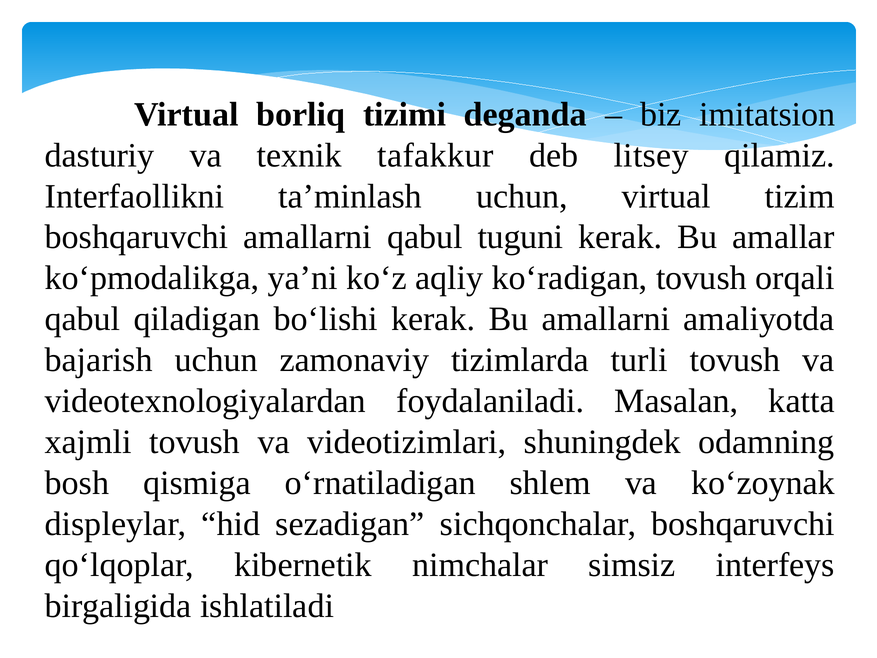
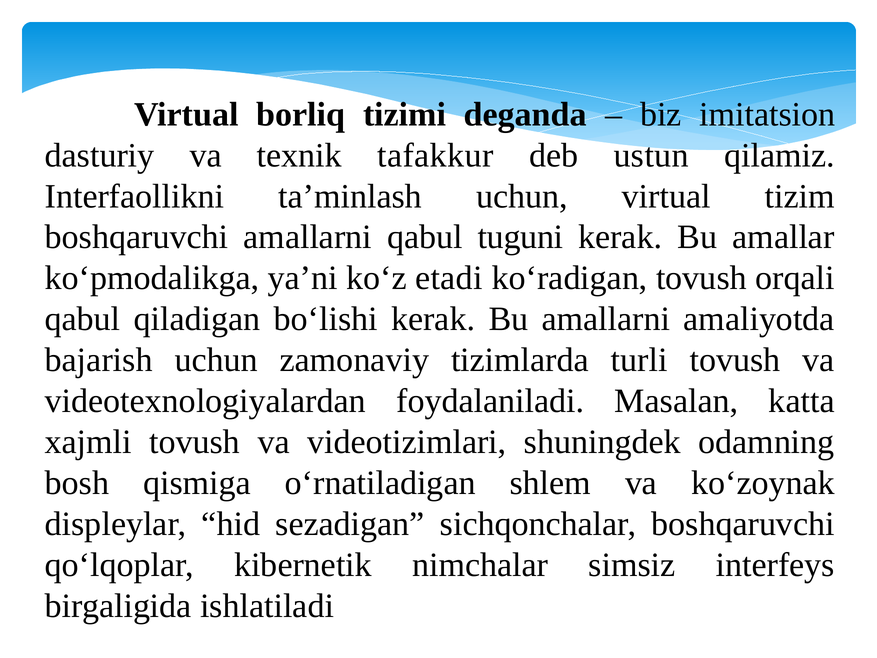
litsey: litsey -> ustun (651, 155)
aqliy: aqliy -> etadi (449, 278)
